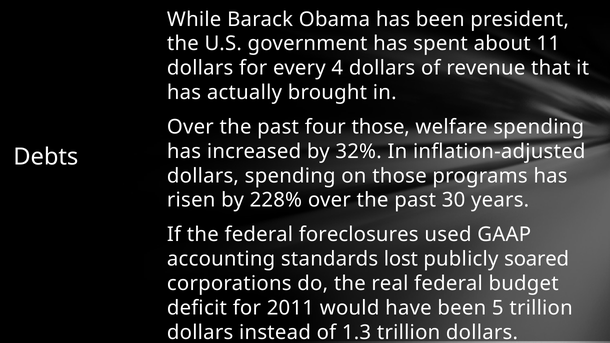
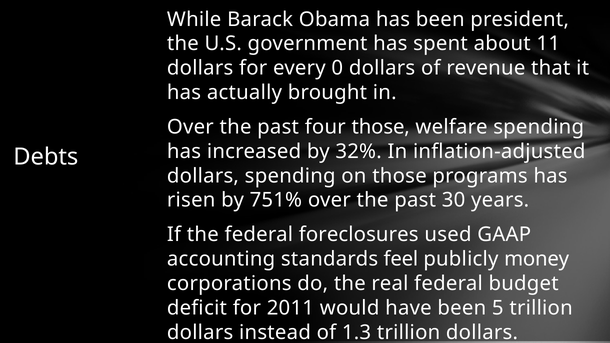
4: 4 -> 0 (337, 68)
228%: 228% -> 751% (276, 200)
lost: lost -> feel (401, 259)
soared: soared -> money (537, 259)
